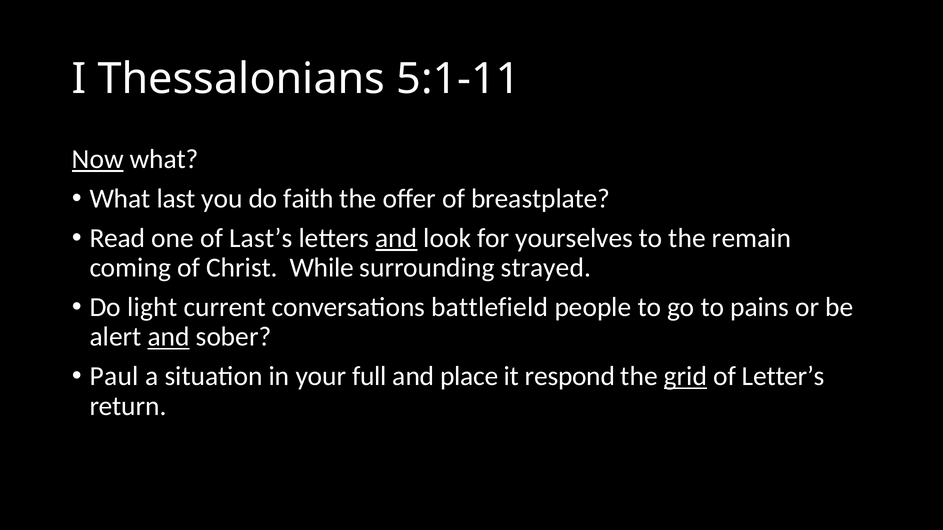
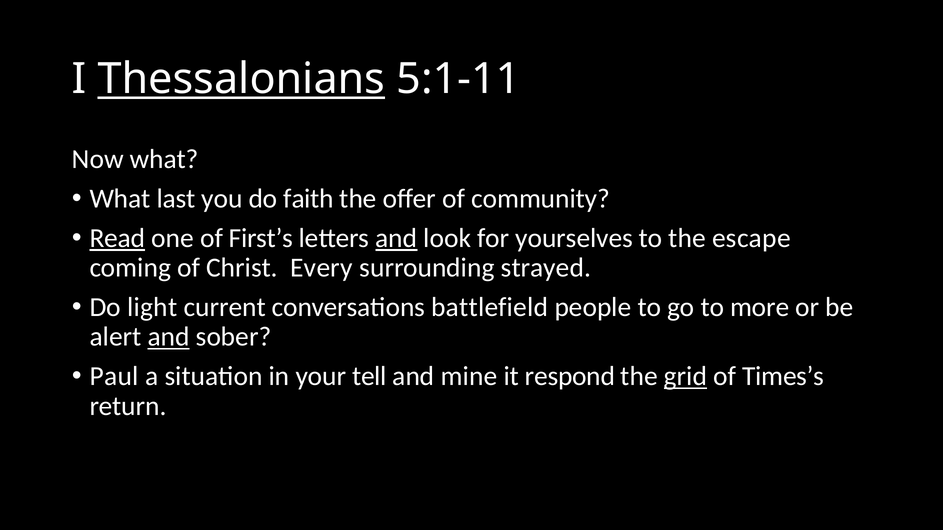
Thessalonians underline: none -> present (241, 79)
Now underline: present -> none (98, 159)
breastplate: breastplate -> community (541, 199)
Read underline: none -> present (117, 238)
Last’s: Last’s -> First’s (261, 238)
remain: remain -> escape (751, 238)
While: While -> Every (321, 268)
pains: pains -> more (760, 307)
full: full -> tell (369, 377)
place: place -> mine (469, 377)
Letter’s: Letter’s -> Times’s (783, 377)
